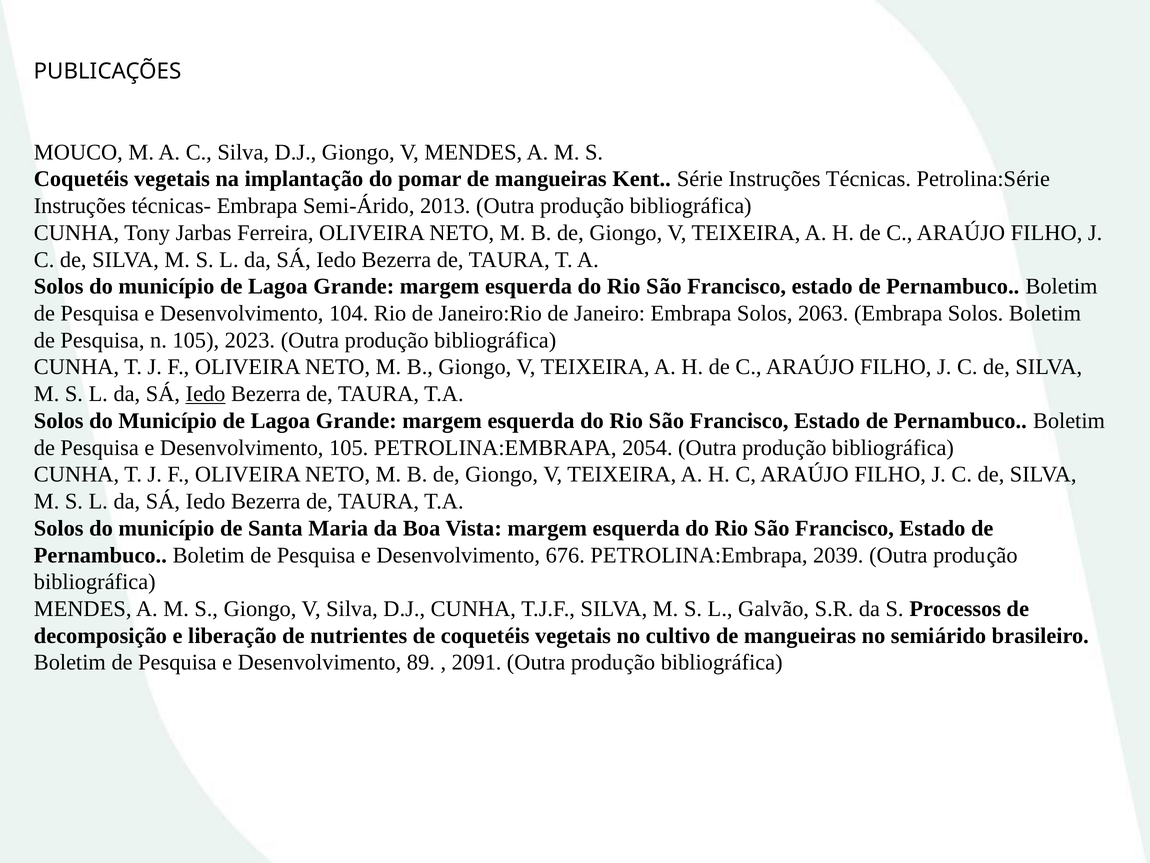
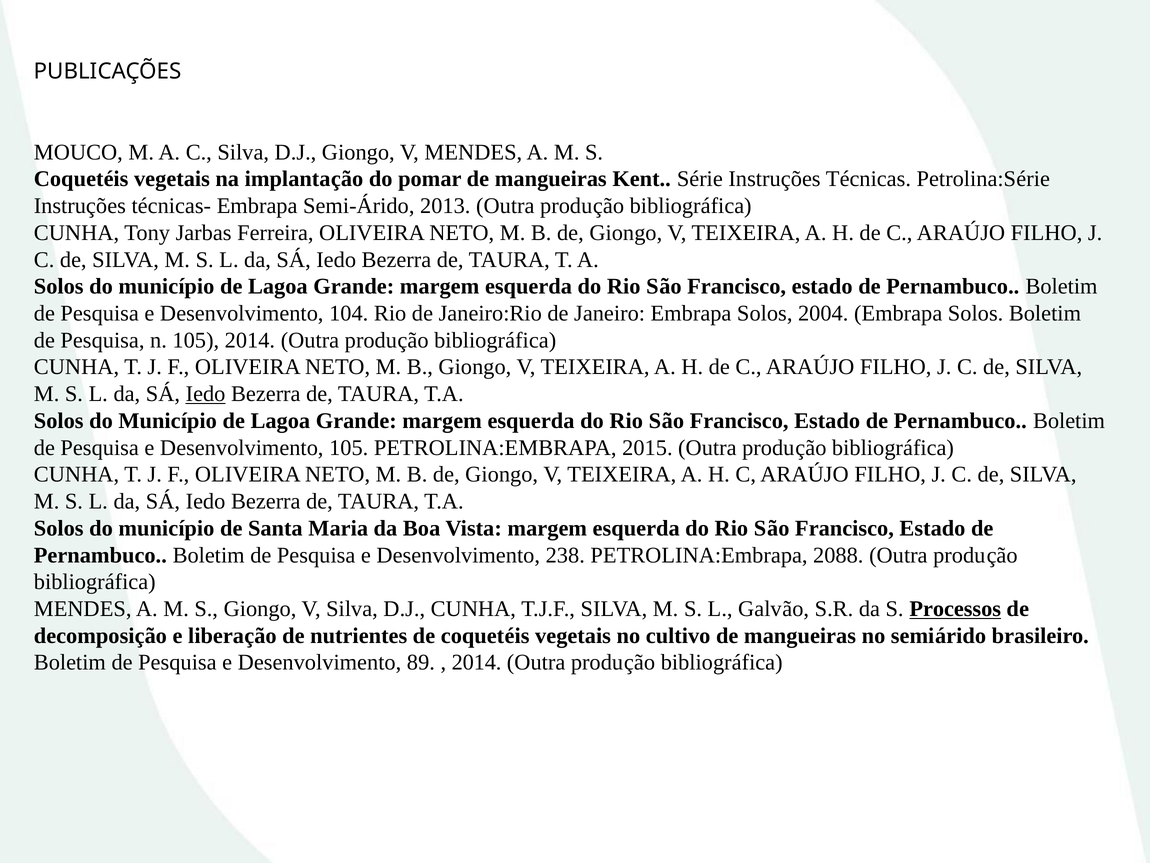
2063: 2063 -> 2004 (823, 313)
105 2023: 2023 -> 2014 (250, 340)
2054: 2054 -> 2015 (647, 447)
676: 676 -> 238 (565, 555)
2039: 2039 -> 2088 (838, 555)
Processos underline: none -> present (955, 609)
2091: 2091 -> 2014 (477, 662)
